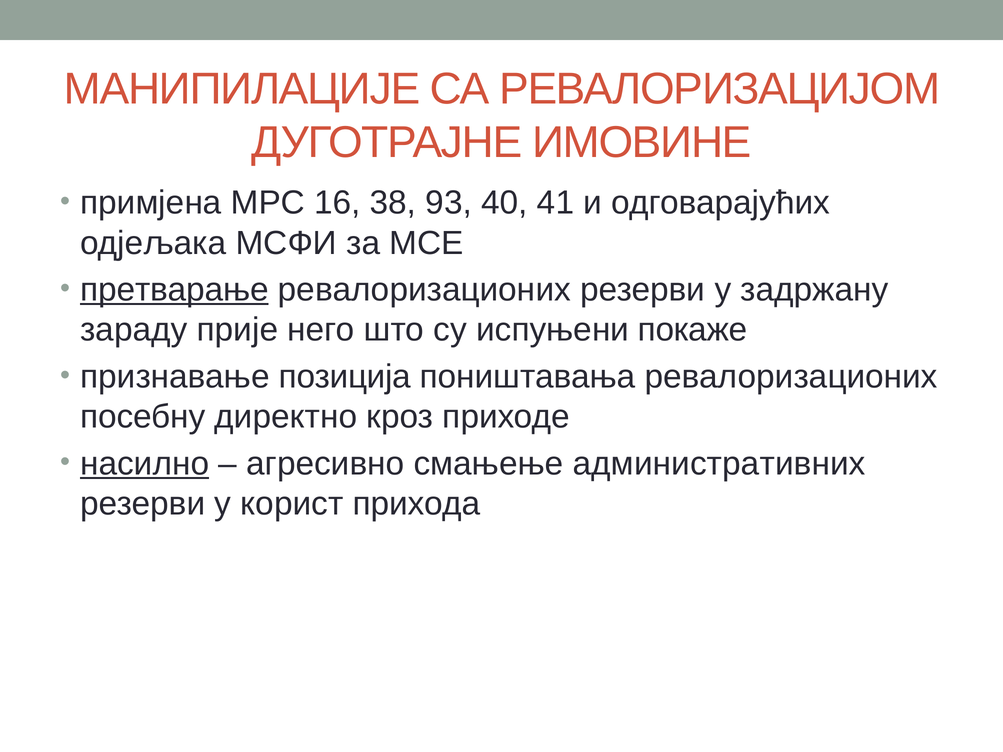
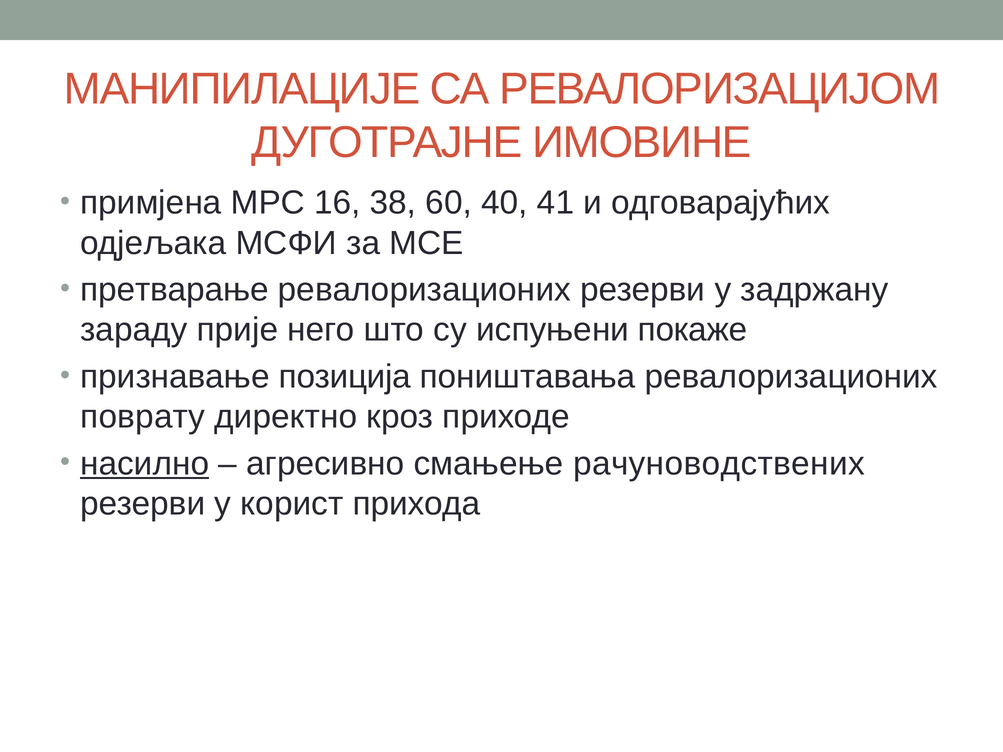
93: 93 -> 60 (449, 203)
претварање underline: present -> none (174, 290)
посебну: посебну -> поврату (143, 417)
административних: административних -> рачуноводствених (719, 464)
